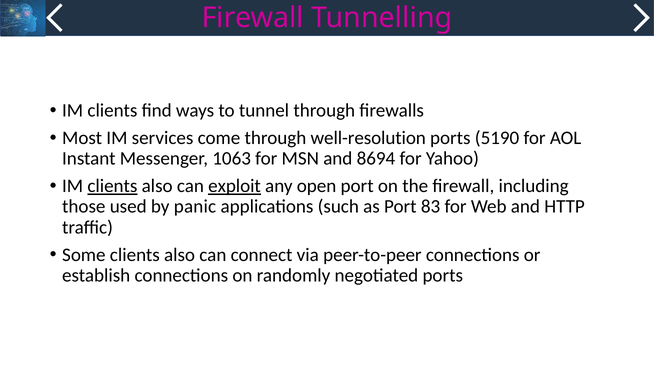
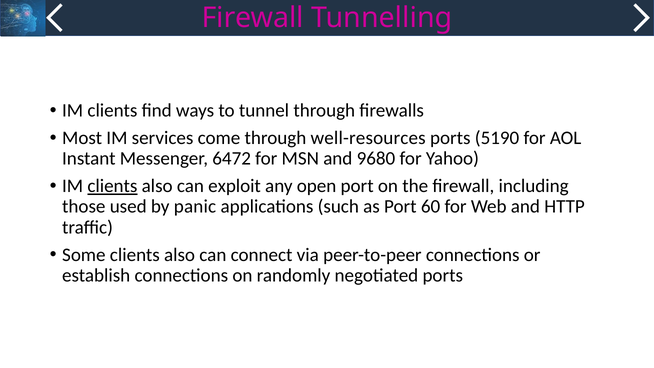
well-resolution: well-resolution -> well-resources (368, 138)
1063: 1063 -> 6472 (232, 159)
8694: 8694 -> 9680 (376, 159)
exploit underline: present -> none (235, 186)
83: 83 -> 60 (431, 207)
